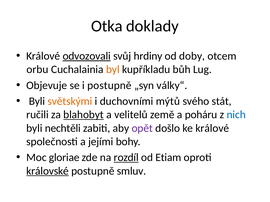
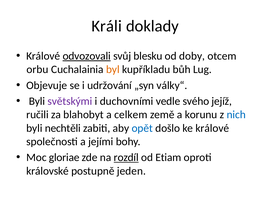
Otka: Otka -> Králi (107, 26)
hrdiny: hrdiny -> blesku (148, 56)
i postupně: postupně -> udržování (110, 86)
světskými colour: orange -> purple (70, 101)
mýtů: mýtů -> vedle (168, 101)
stát: stát -> jejíž (222, 101)
blahobyt underline: present -> none (84, 115)
velitelů: velitelů -> celkem (131, 115)
poháru: poháru -> korunu (201, 115)
opět colour: purple -> blue (142, 128)
královské underline: present -> none (48, 171)
smluv: smluv -> jeden (131, 171)
